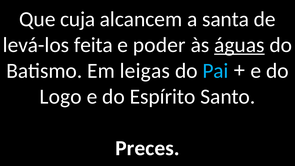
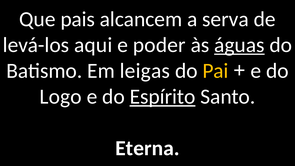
cuja: cuja -> pais (78, 19)
santa: santa -> serva (225, 19)
feita: feita -> aqui (93, 45)
Pai colour: light blue -> yellow (215, 71)
Espírito underline: none -> present (163, 97)
Preces: Preces -> Eterna (147, 148)
